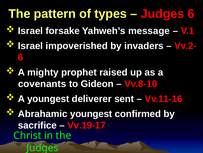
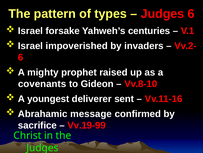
message: message -> centuries (149, 31)
Abrahamic youngest: youngest -> message (91, 113)
Vv.19-17: Vv.19-17 -> Vv.19-99 (87, 125)
